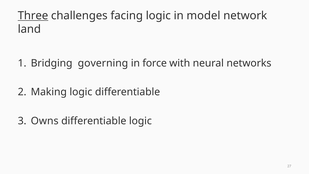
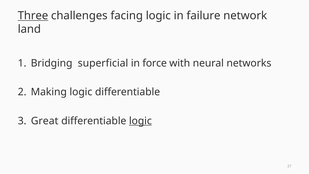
model: model -> failure (203, 16)
governing: governing -> superficial (103, 63)
Owns: Owns -> Great (45, 121)
logic underline: none -> present (140, 121)
